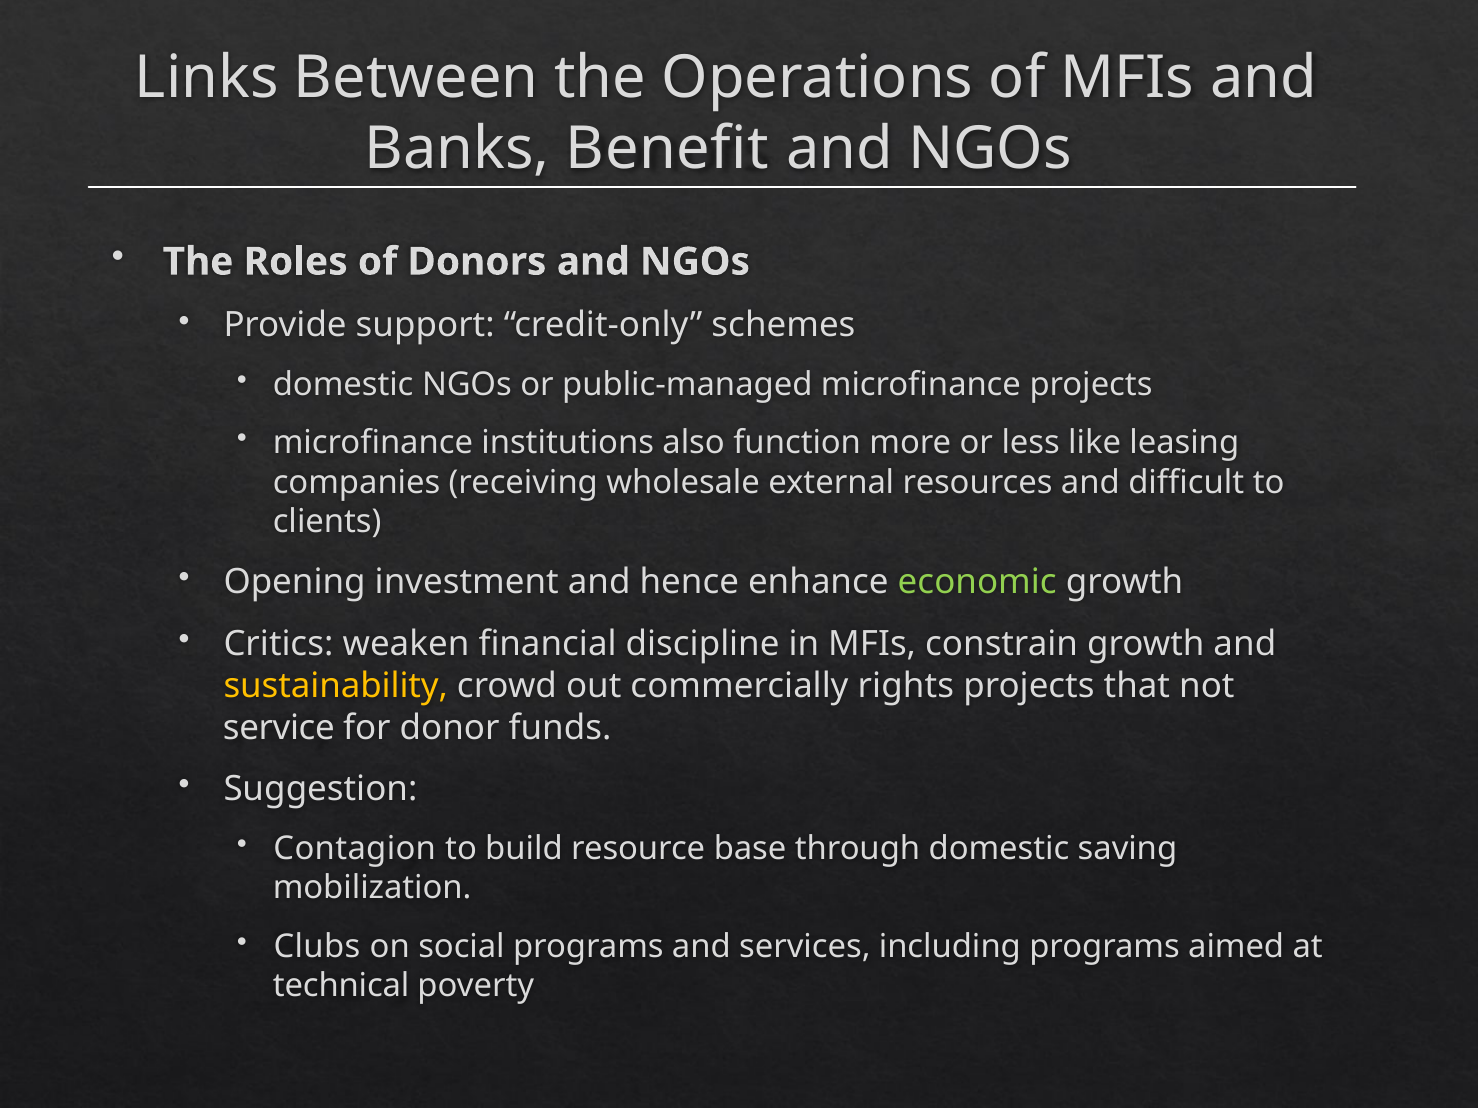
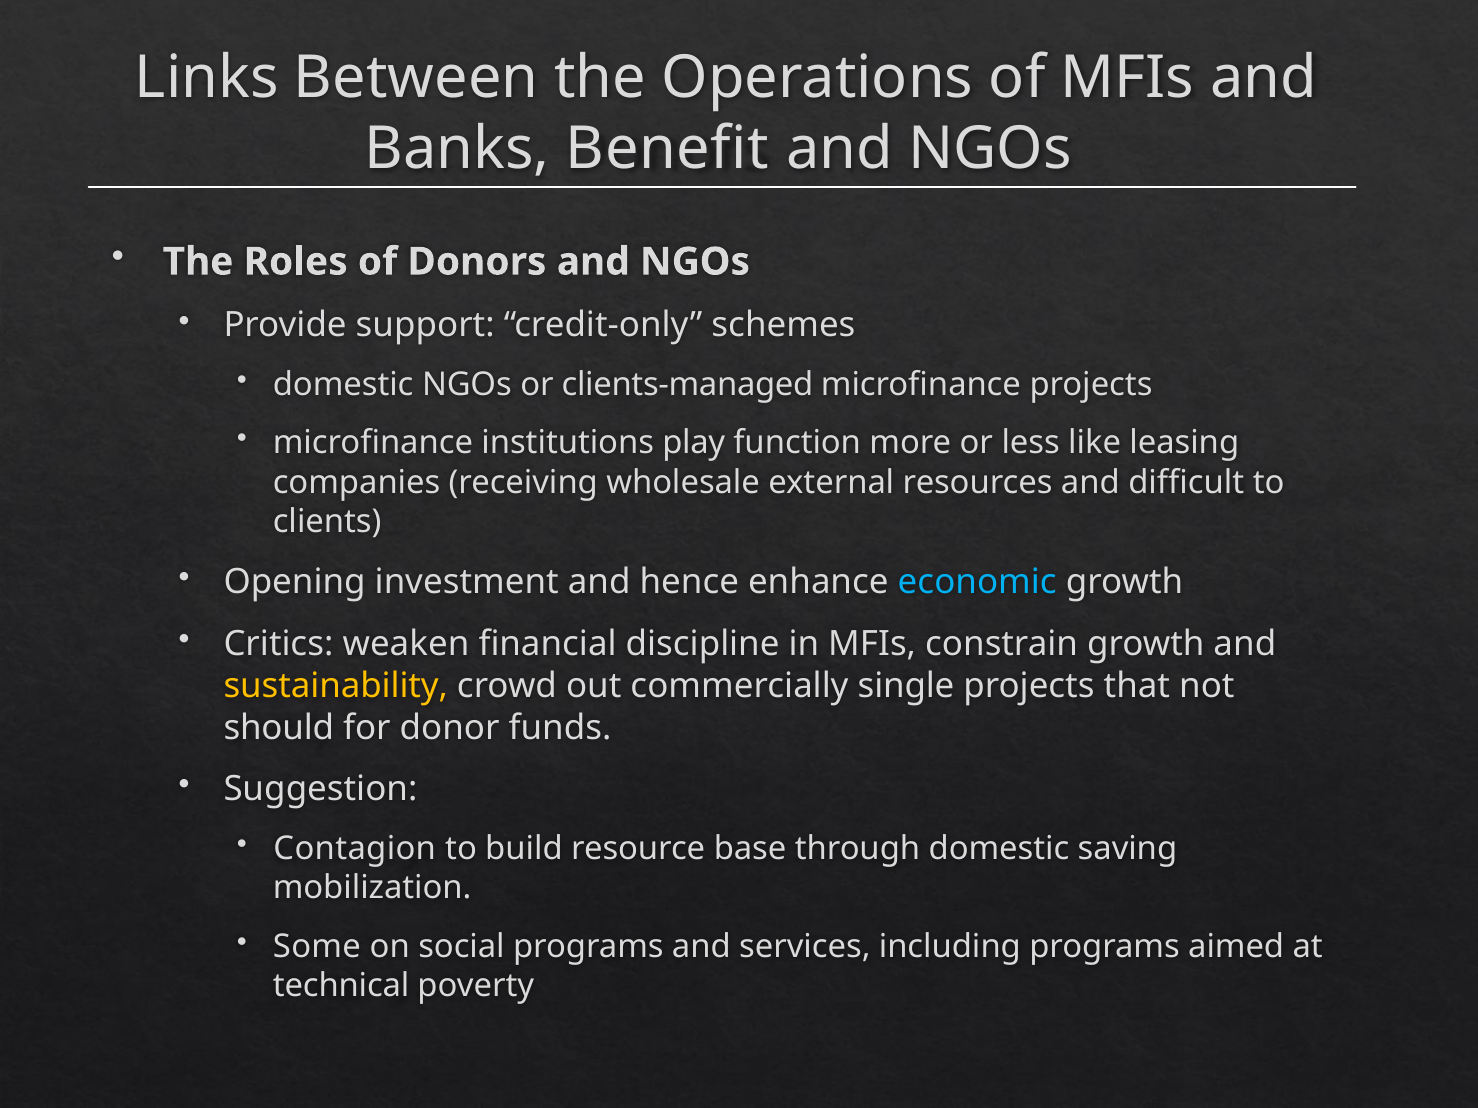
public-managed: public-managed -> clients-managed (687, 385)
also: also -> play (694, 443)
economic colour: light green -> light blue (977, 583)
rights: rights -> single (906, 686)
service: service -> should (279, 728)
Clubs: Clubs -> Some (317, 947)
